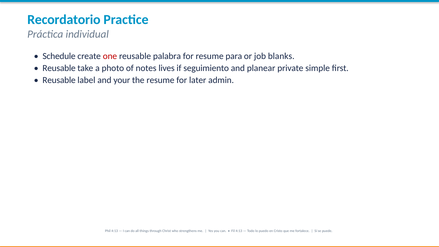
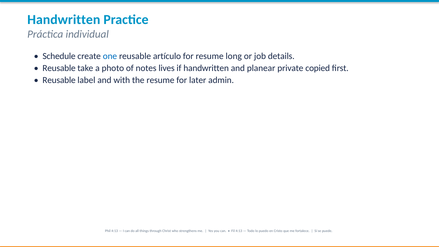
Recordatorio: Recordatorio -> Handwritten (64, 20)
one colour: red -> blue (110, 56)
palabra: palabra -> artículo (167, 56)
para: para -> long (234, 56)
blanks: blanks -> details (281, 56)
if seguimiento: seguimiento -> handwritten (206, 68)
simple: simple -> copied (318, 68)
your: your -> with (122, 80)
